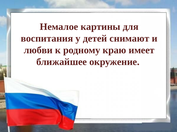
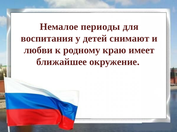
картины: картины -> периоды (100, 27)
